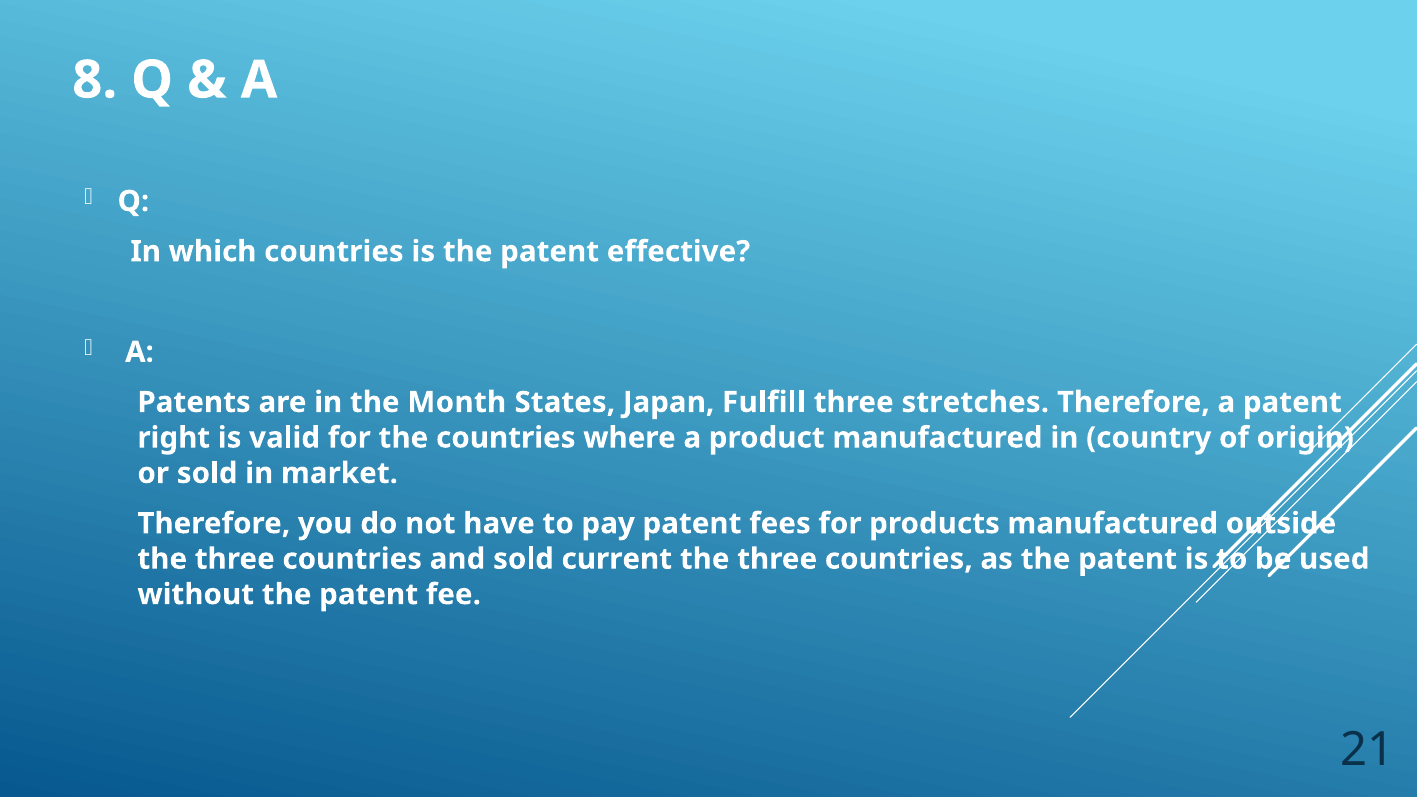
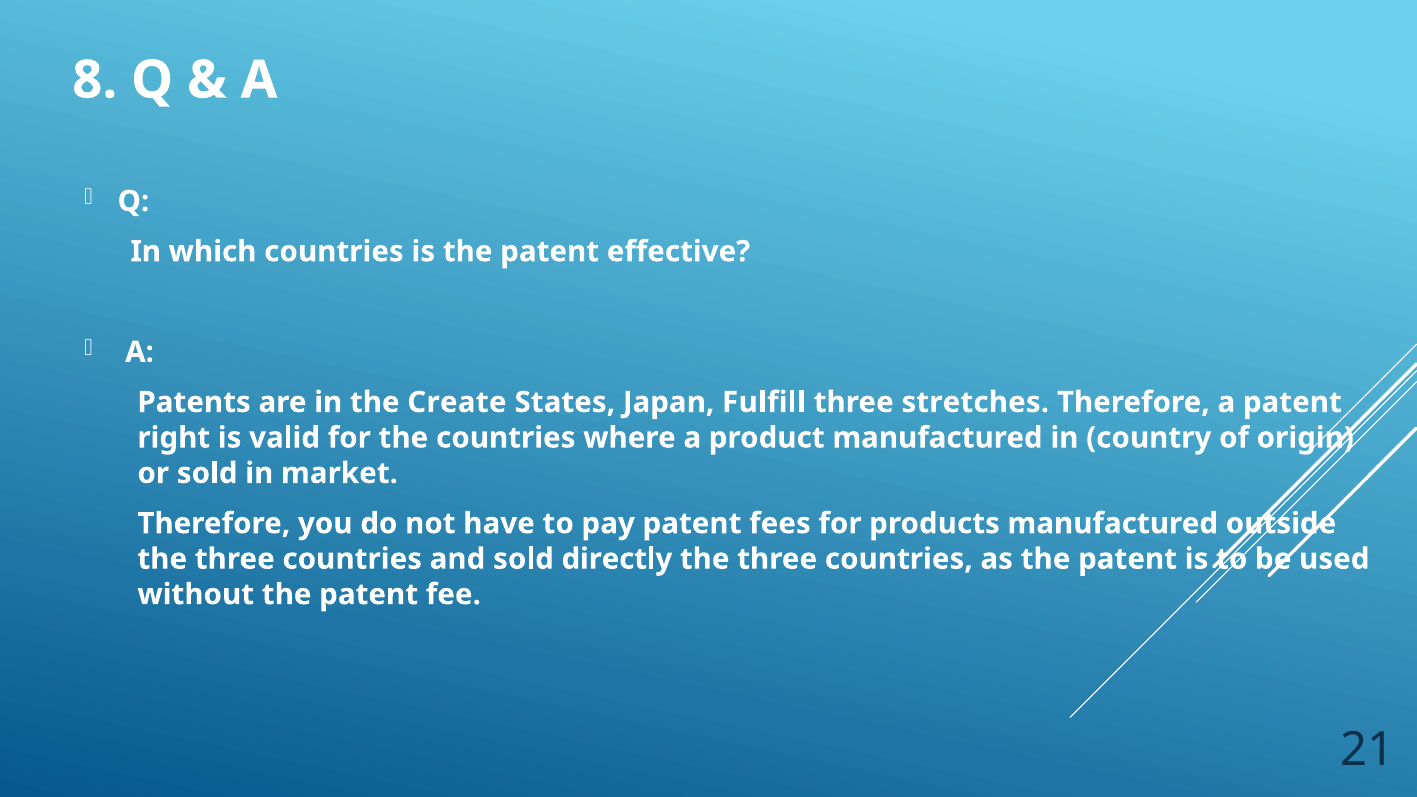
Month: Month -> Create (457, 402)
current: current -> directly (617, 559)
